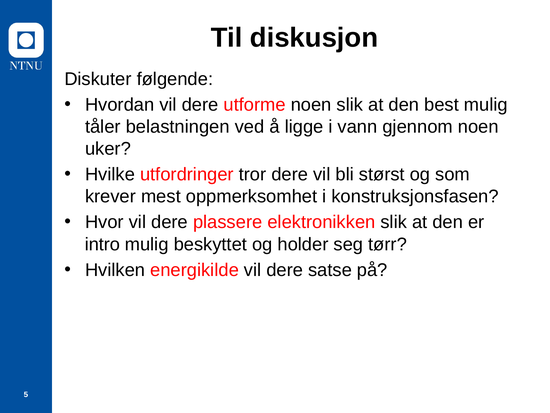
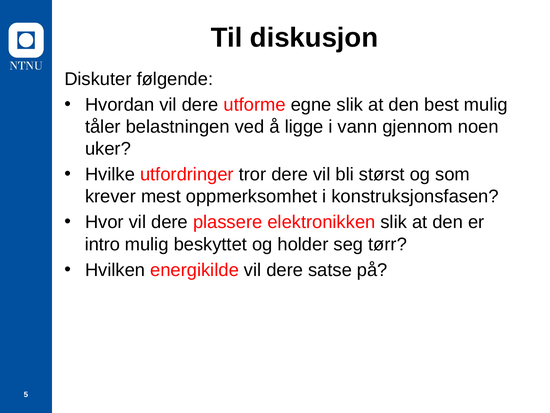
utforme noen: noen -> egne (311, 105)
